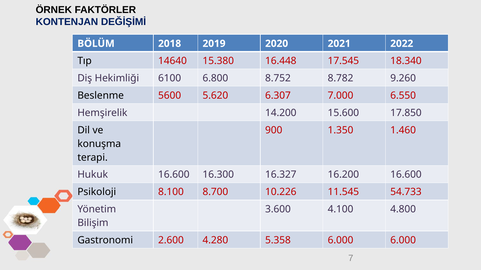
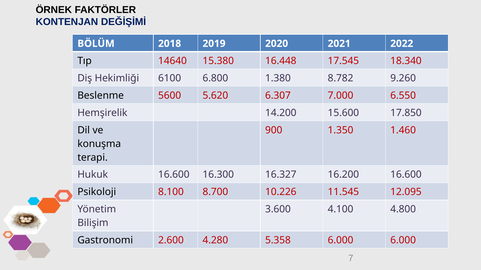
8.752: 8.752 -> 1.380 (278, 78)
54.733: 54.733 -> 12.095 (406, 192)
